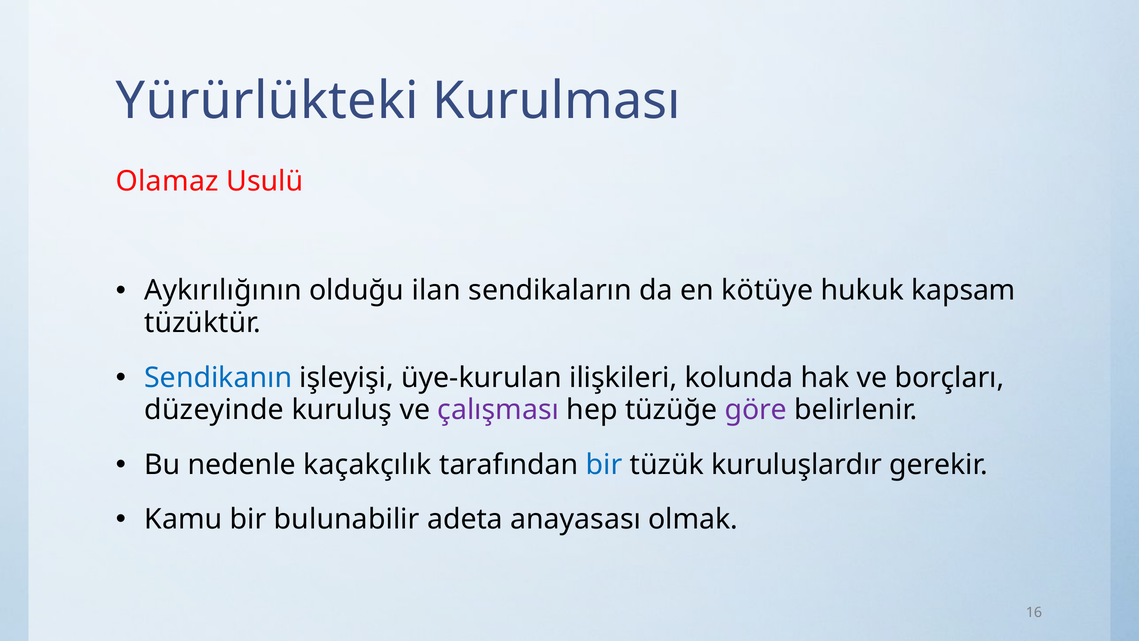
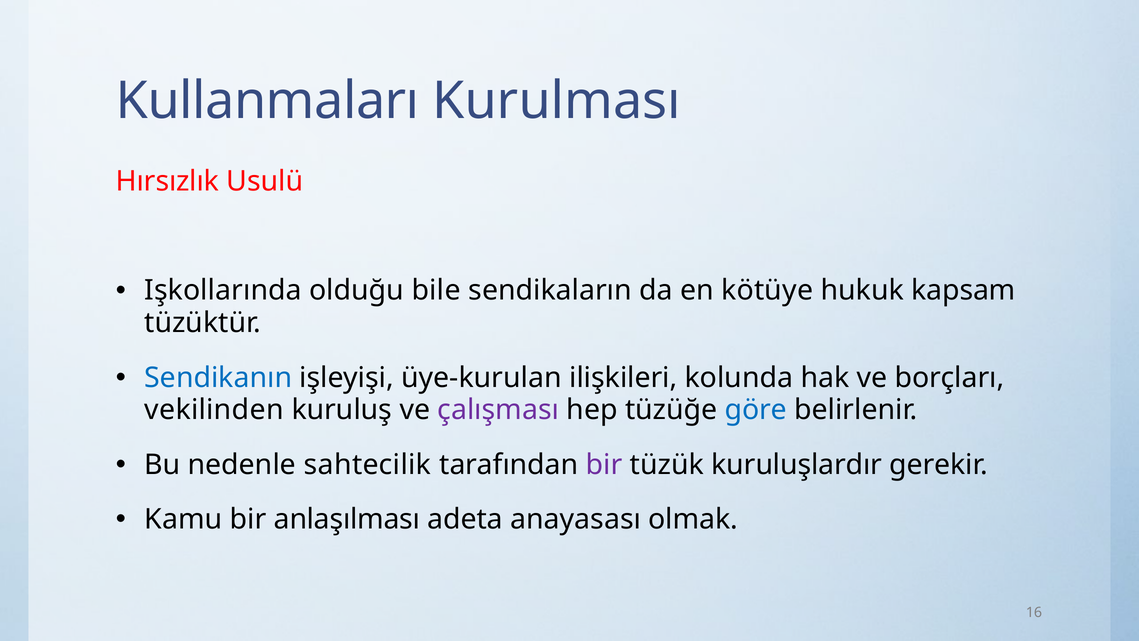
Yürürlükteki: Yürürlükteki -> Kullanmaları (268, 101)
Olamaz: Olamaz -> Hırsızlık (167, 181)
Aykırılığının: Aykırılığının -> Işkollarında (223, 290)
ilan: ilan -> bile (436, 290)
düzeyinde: düzeyinde -> vekilinden (214, 410)
göre colour: purple -> blue (756, 410)
kaçakçılık: kaçakçılık -> sahtecilik (367, 465)
bir colour: blue -> purple (604, 465)
bulunabilir: bulunabilir -> anlaşılması (347, 519)
